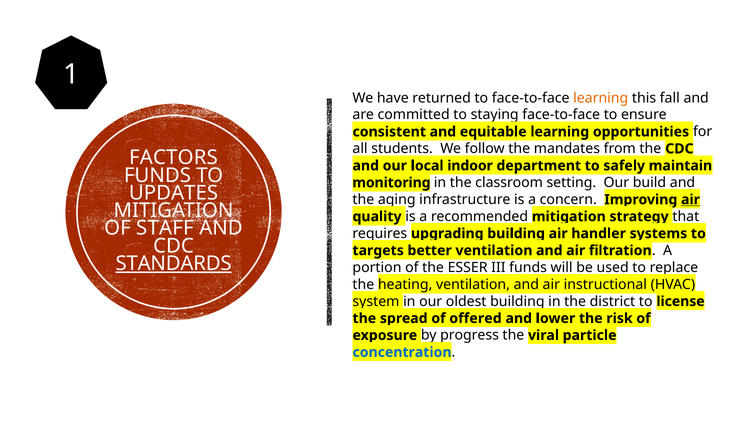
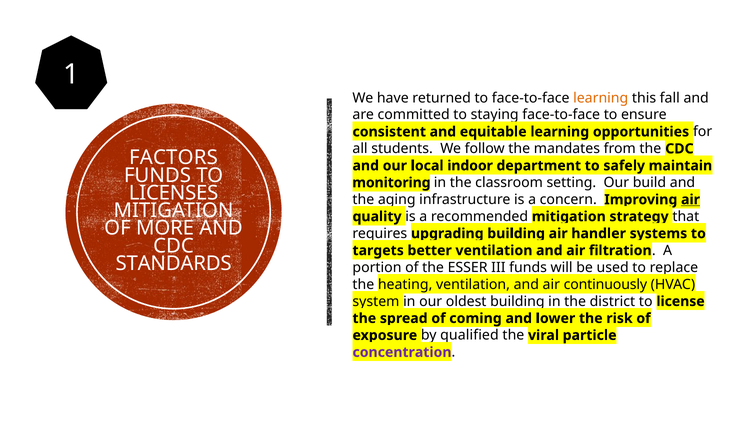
UPDATES: UPDATES -> LICENSES (174, 193)
STAFF: STAFF -> MORE (165, 228)
STANDARDS underline: present -> none (174, 263)
instructional: instructional -> continuously (605, 284)
offered: offered -> coming (476, 318)
progress: progress -> qualified (469, 335)
concentration colour: blue -> purple (402, 352)
